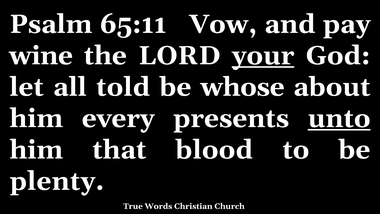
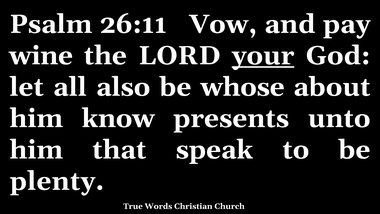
65:11: 65:11 -> 26:11 (133, 24)
told: told -> also (123, 87)
every: every -> know (118, 118)
unto underline: present -> none (339, 118)
blood: blood -> speak (214, 150)
